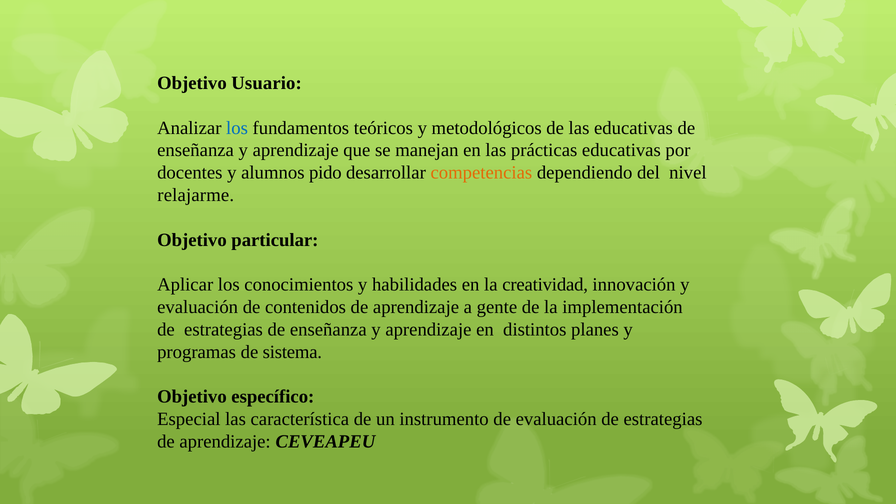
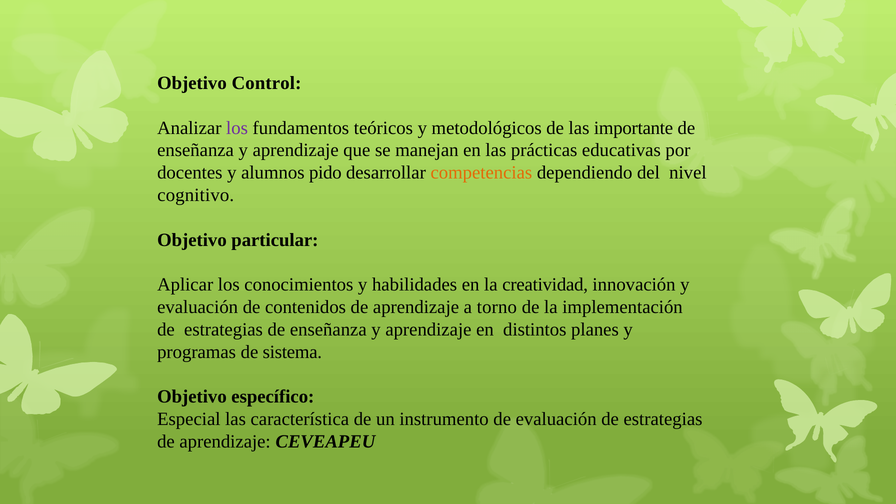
Usuario: Usuario -> Control (267, 83)
los colour: blue -> purple (237, 128)
las educativas: educativas -> importante (634, 128)
relajarme: relajarme -> cognitivo (196, 195)
gente: gente -> torno (497, 307)
